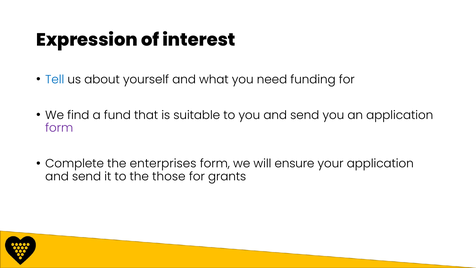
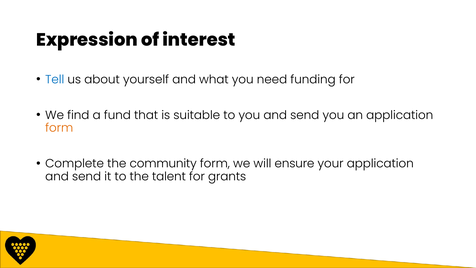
form colour: purple -> orange (59, 128)
enterprises: enterprises -> community (163, 163)
those: those -> talent (169, 176)
